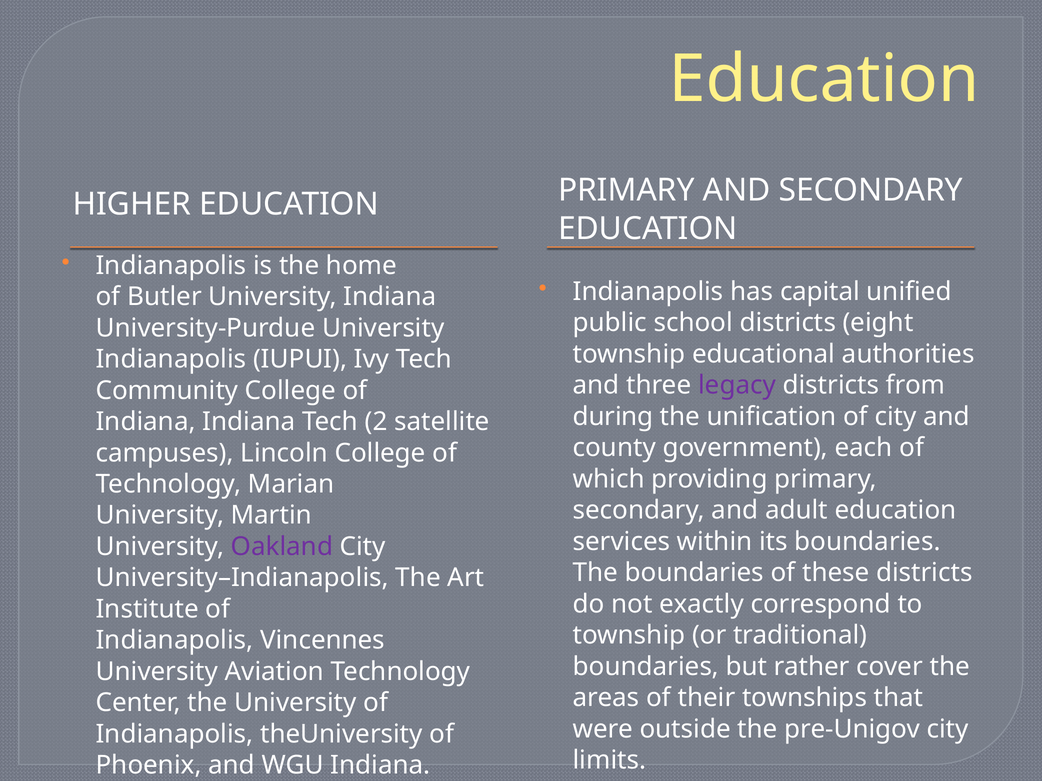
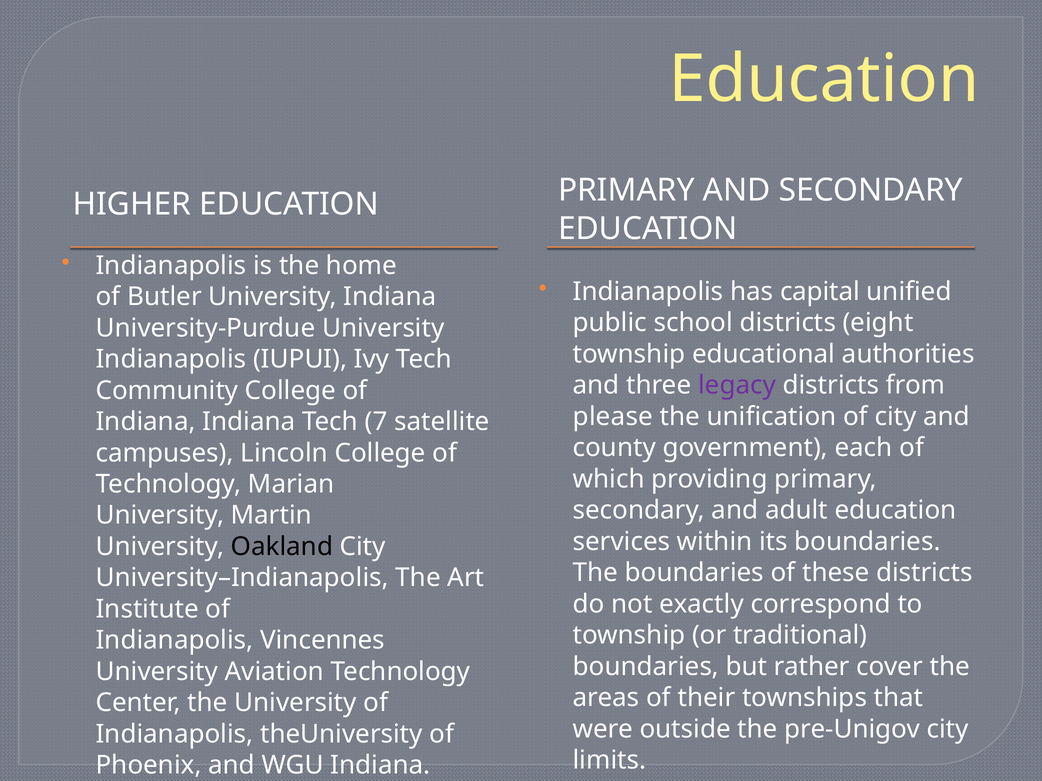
during: during -> please (613, 417)
2: 2 -> 7 (376, 422)
Oakland colour: purple -> black (282, 547)
